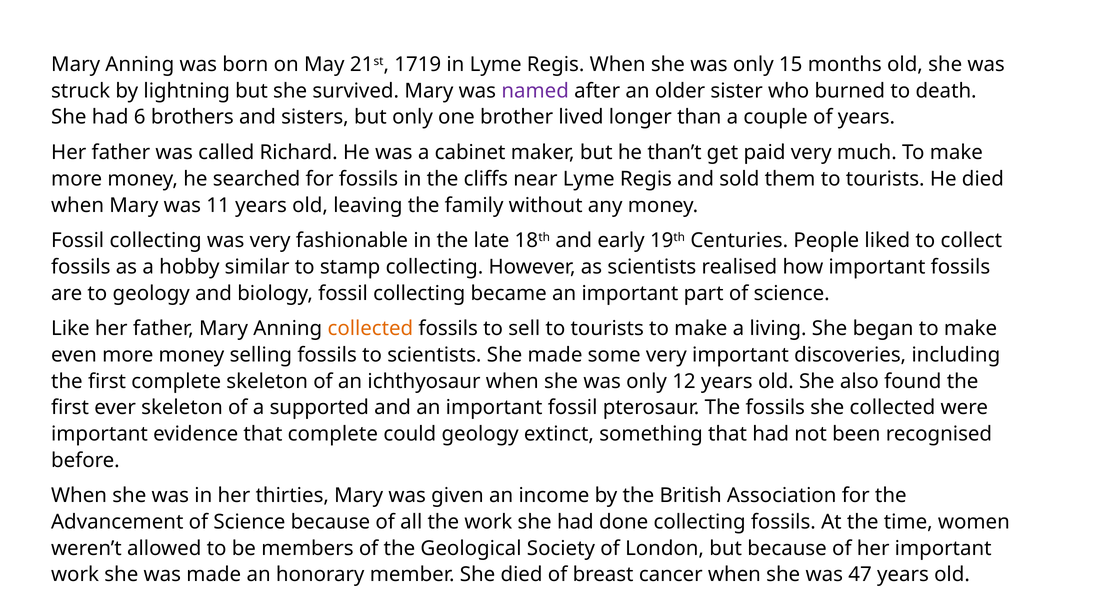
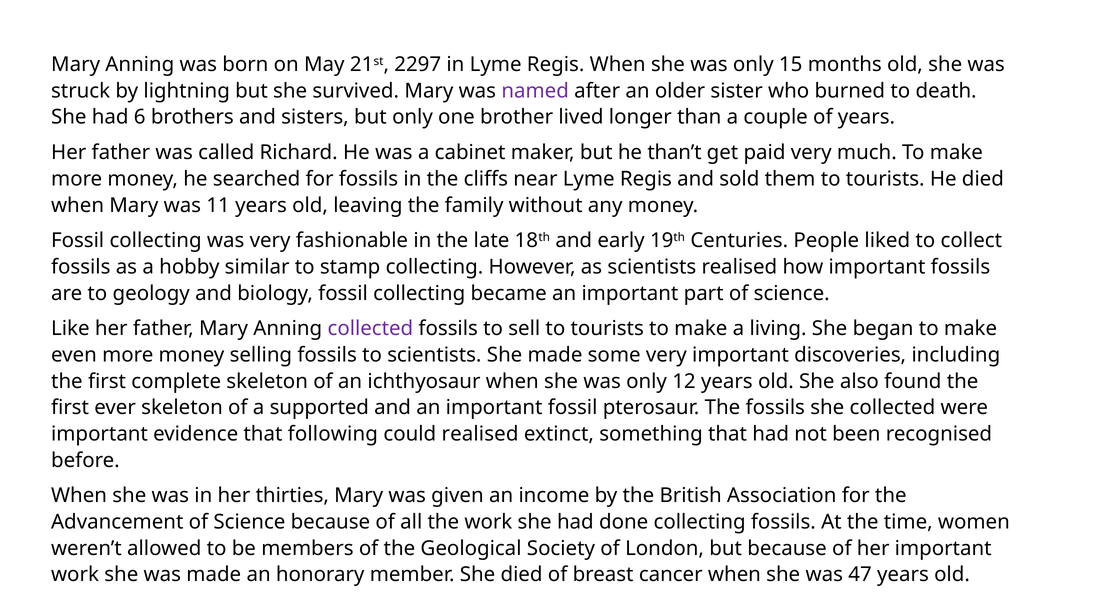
1719: 1719 -> 2297 (418, 65)
collected colour: orange -> purple (370, 329)
that complete: complete -> following (333, 434)
could geology: geology -> realised (480, 434)
